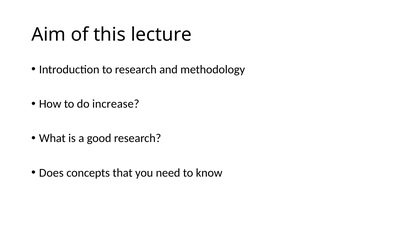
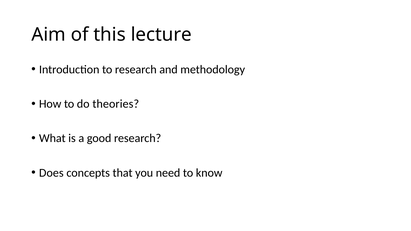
increase: increase -> theories (116, 104)
